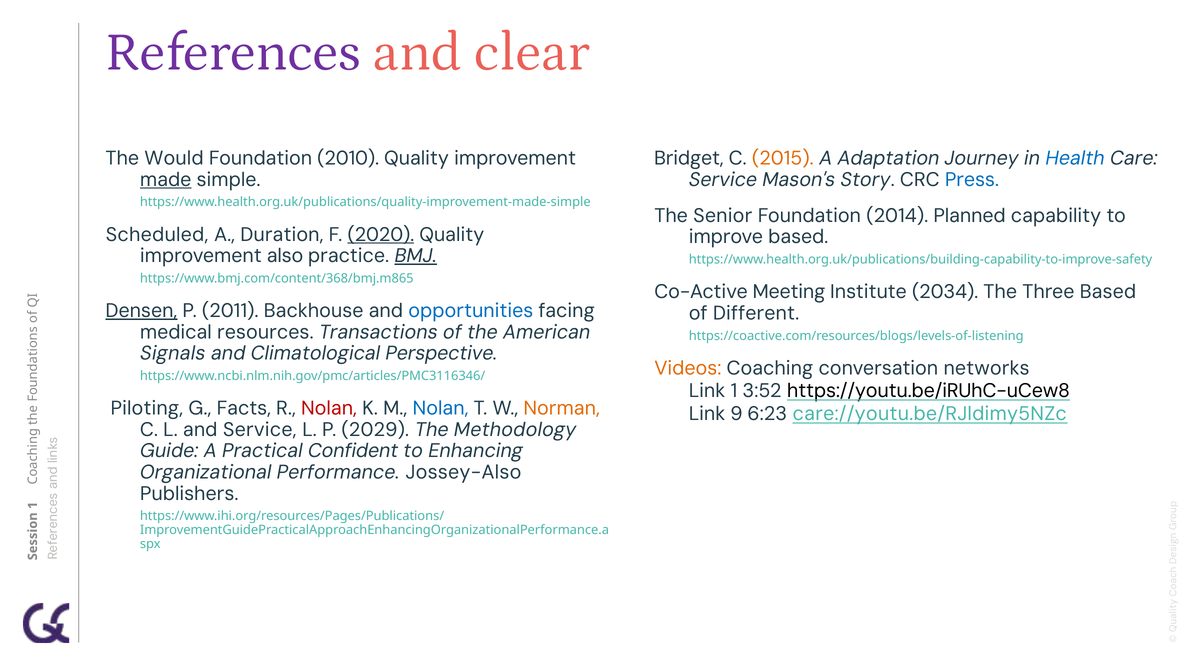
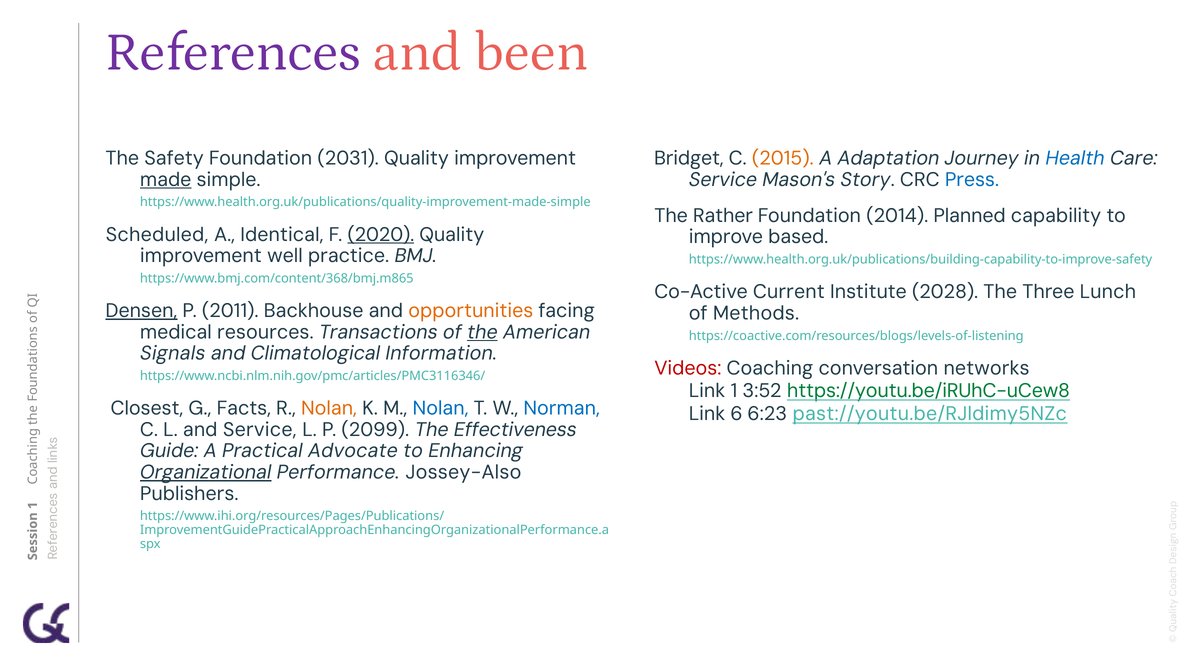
clear: clear -> been (532, 52)
Would: Would -> Safety (174, 158)
2010: 2010 -> 2031 (348, 158)
Senior: Senior -> Rather (723, 216)
Duration: Duration -> Identical (282, 235)
also: also -> well (285, 256)
BMJ underline: present -> none (416, 256)
Meeting: Meeting -> Current (789, 292)
2034: 2034 -> 2028 (945, 292)
Three Based: Based -> Lunch (1108, 292)
opportunities colour: blue -> orange (471, 311)
Different: Different -> Methods (756, 313)
the underline: none -> present (482, 332)
Perspective: Perspective -> Information (441, 353)
Videos colour: orange -> red (688, 368)
https://youtu.be/iRUhC-uCew8 colour: black -> green (928, 391)
Piloting: Piloting -> Closest (147, 408)
Nolan colour: red -> orange (329, 408)
Norman colour: orange -> blue (562, 408)
9: 9 -> 6 (736, 414)
care://youtu.be/RJldimy5NZc: care://youtu.be/RJldimy5NZc -> past://youtu.be/RJldimy5NZc (930, 414)
2029: 2029 -> 2099 (375, 430)
Methodology: Methodology -> Effectiveness (515, 430)
Confident: Confident -> Advocate (353, 451)
Organizational underline: none -> present (206, 472)
